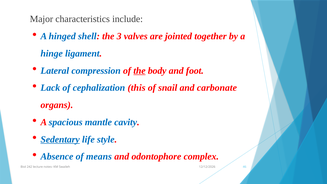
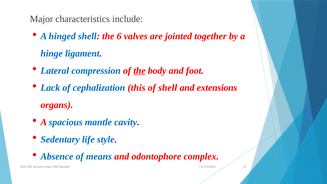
3: 3 -> 6 (119, 36)
of snail: snail -> shell (168, 88)
carbonate: carbonate -> extensions (217, 88)
Sedentary underline: present -> none (60, 139)
